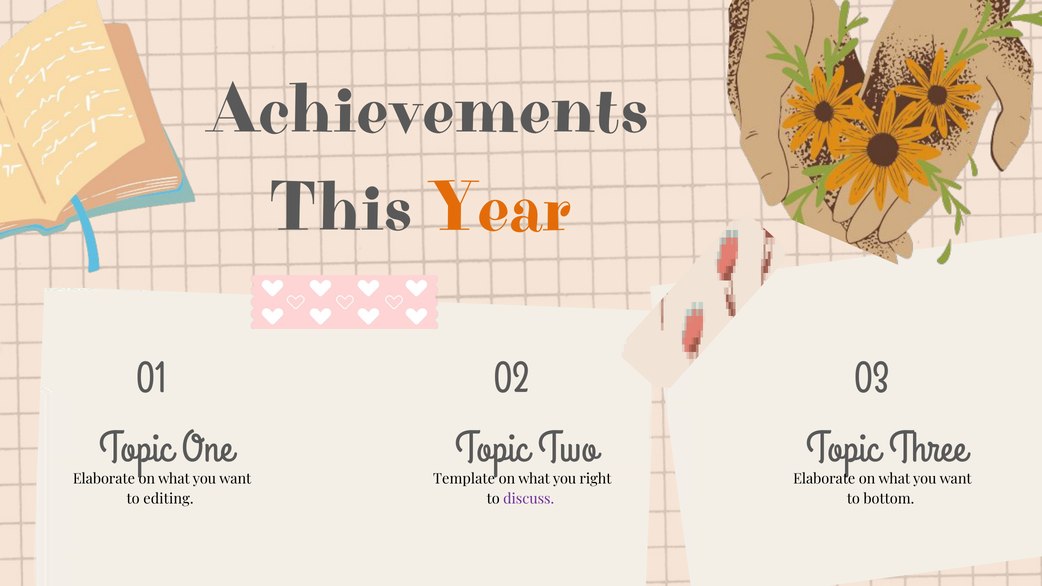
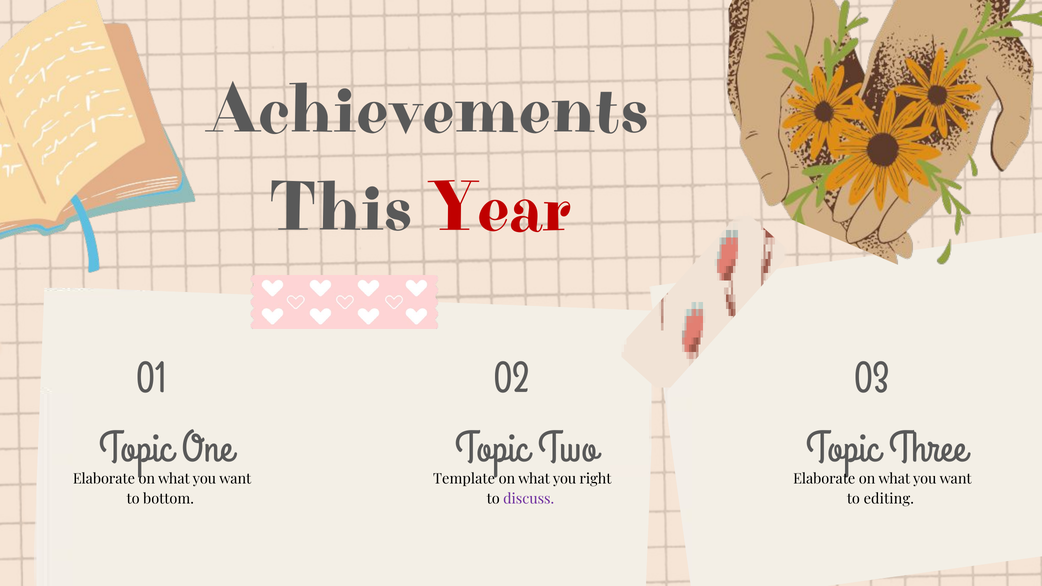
Year colour: orange -> red (501, 206)
editing: editing -> bottom (169, 499)
bottom: bottom -> editing (889, 499)
